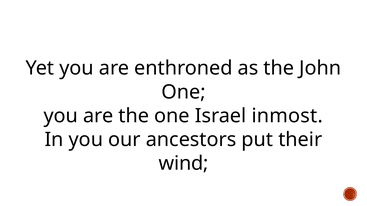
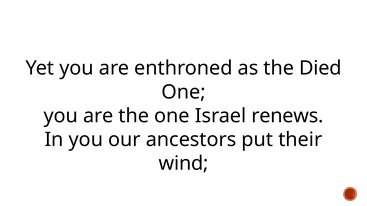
John: John -> Died (320, 68)
inmost: inmost -> renews (287, 116)
